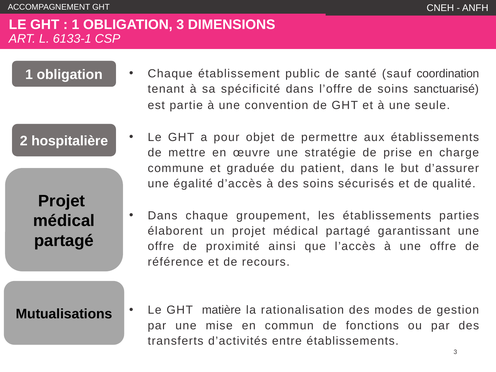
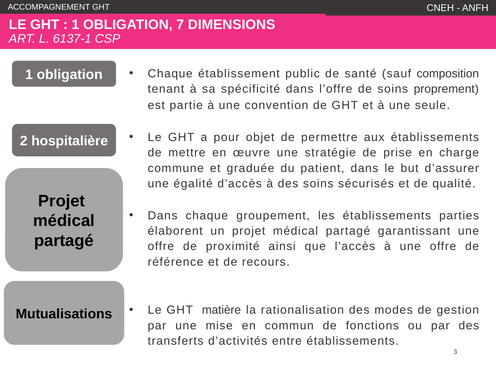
OBLIGATION 3: 3 -> 7 (180, 25)
6133-1: 6133-1 -> 6137-1 (72, 39)
coordination: coordination -> composition (448, 74)
sanctuarisé: sanctuarisé -> proprement (446, 89)
